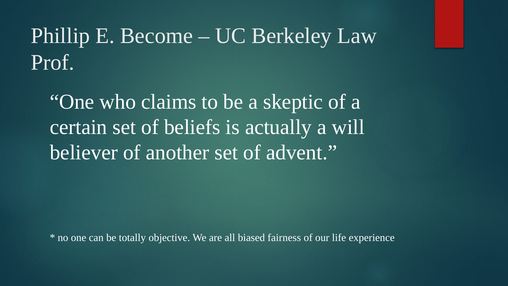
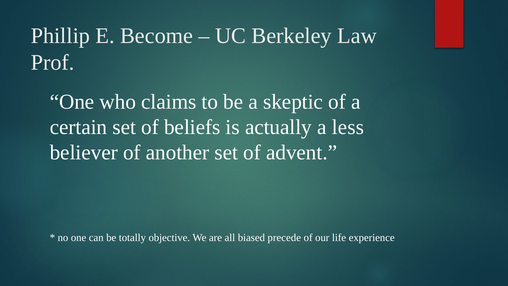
will: will -> less (348, 127)
fairness: fairness -> precede (284, 237)
